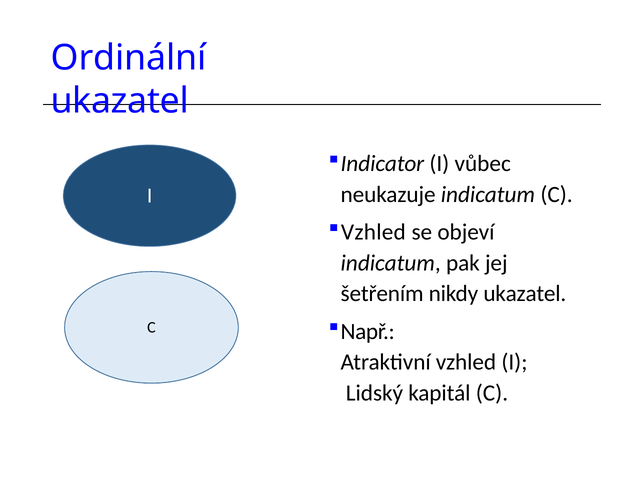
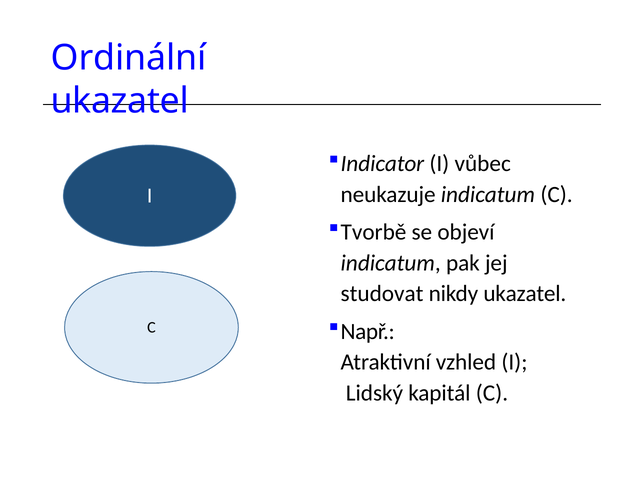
Vzhled: Vzhled -> Tvorbě (374, 232)
šetřením: šetřením -> studovat (382, 294)
